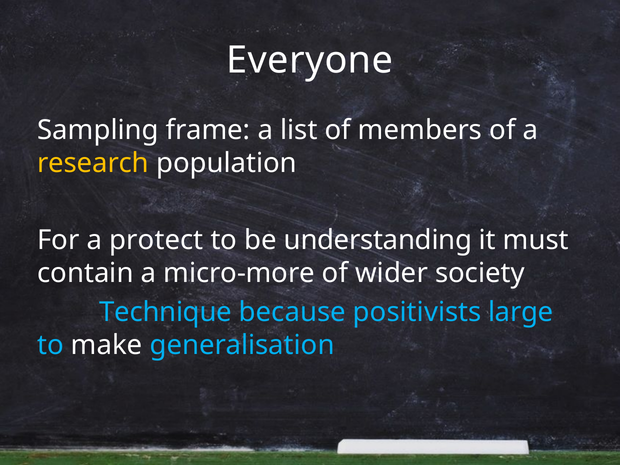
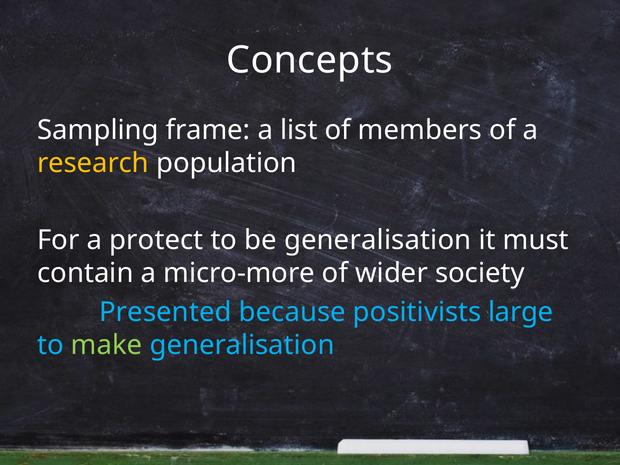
Everyone: Everyone -> Concepts (310, 60)
be understanding: understanding -> generalisation (378, 240)
Technique: Technique -> Presented (165, 312)
make colour: white -> light green (107, 345)
